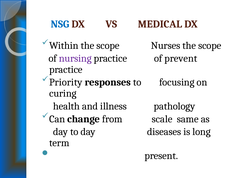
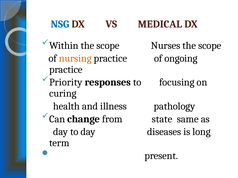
nursing colour: purple -> orange (75, 59)
prevent: prevent -> ongoing (181, 59)
scale: scale -> state (162, 119)
